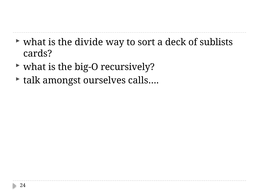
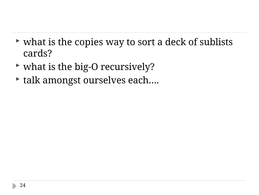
divide: divide -> copies (89, 42)
calls…: calls… -> each… (143, 80)
